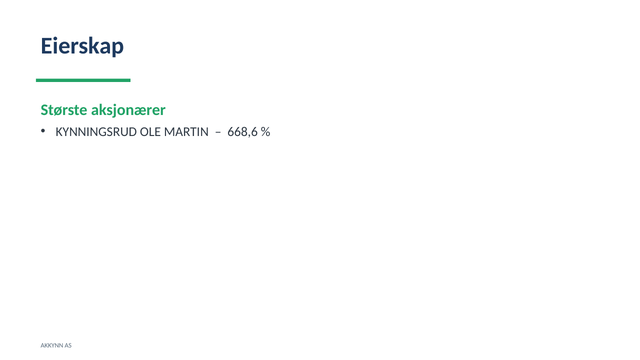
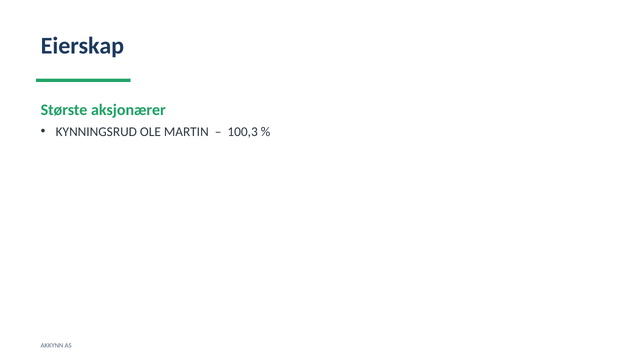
668,6: 668,6 -> 100,3 (243, 132)
